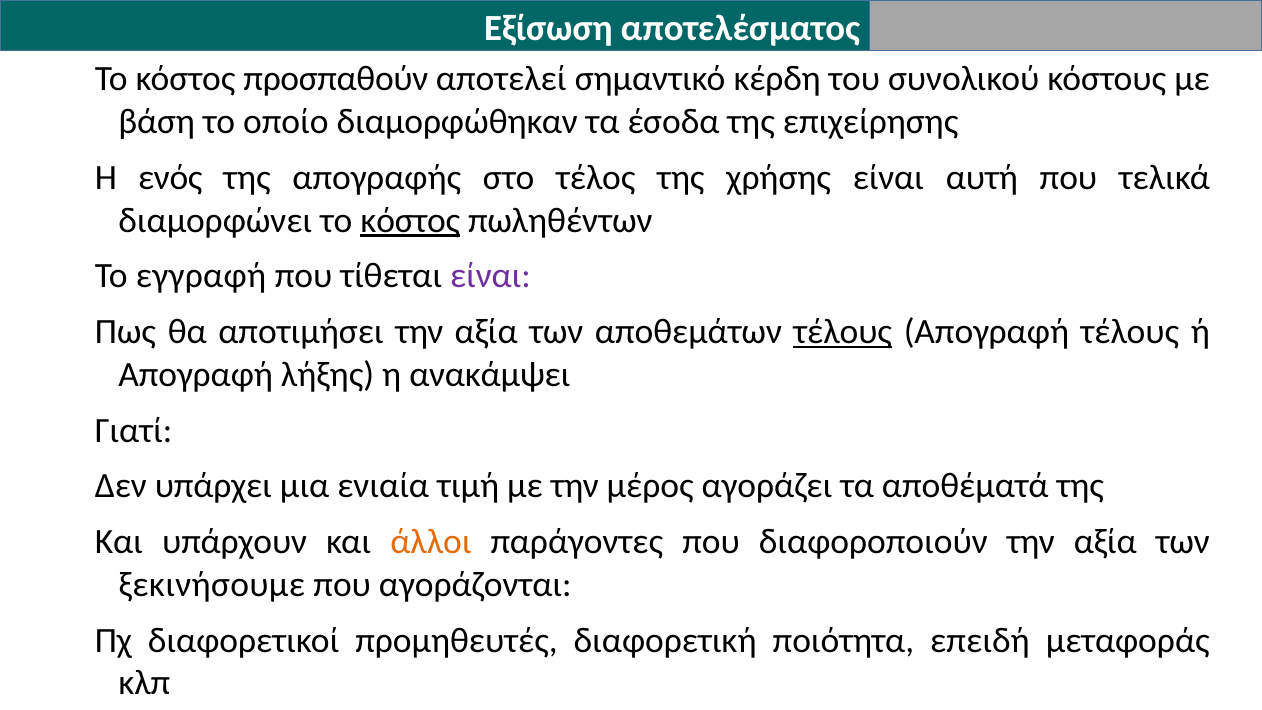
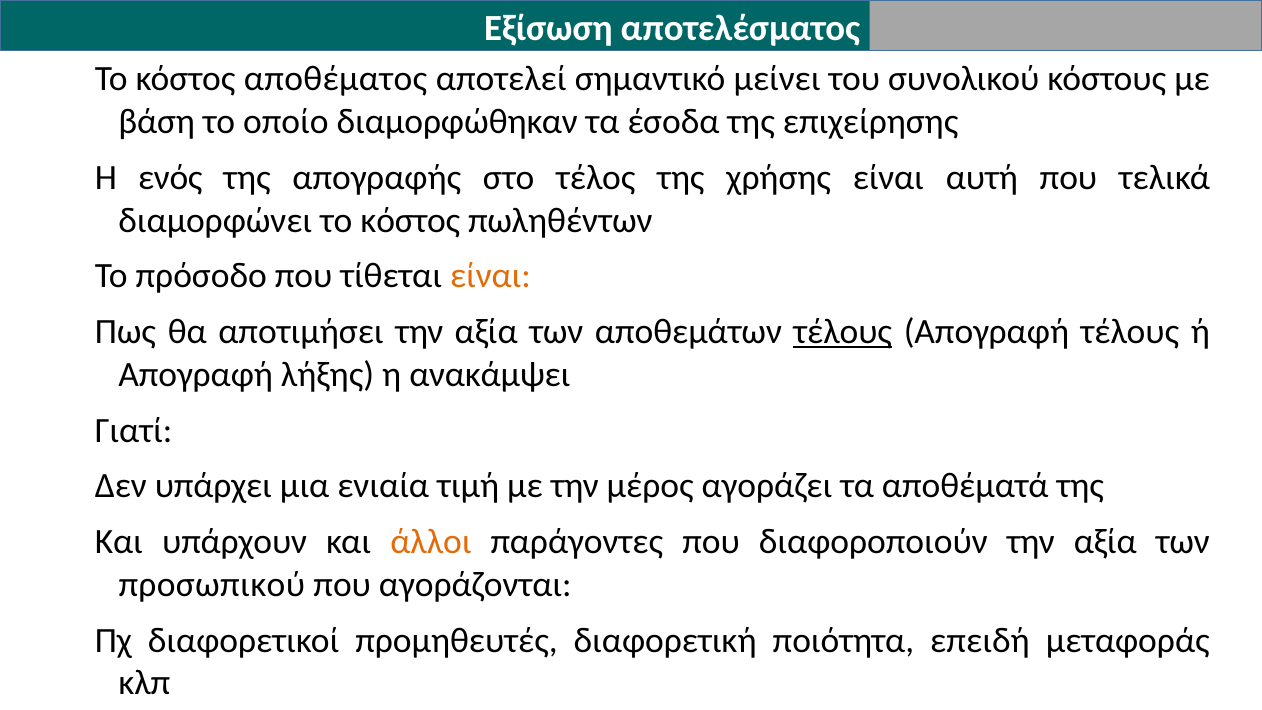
προσπαθούν: προσπαθούν -> αποθέματος (335, 79)
κέρδη: κέρδη -> μείνει (777, 79)
κόστος underline: present -> none (410, 220)
εγγραφή: εγγραφή -> πρόσοδο (201, 276)
είναι colour: purple -> orange (490, 276)
ξεκινήσουμε: ξεκινήσουμε -> προσωπικού (212, 584)
